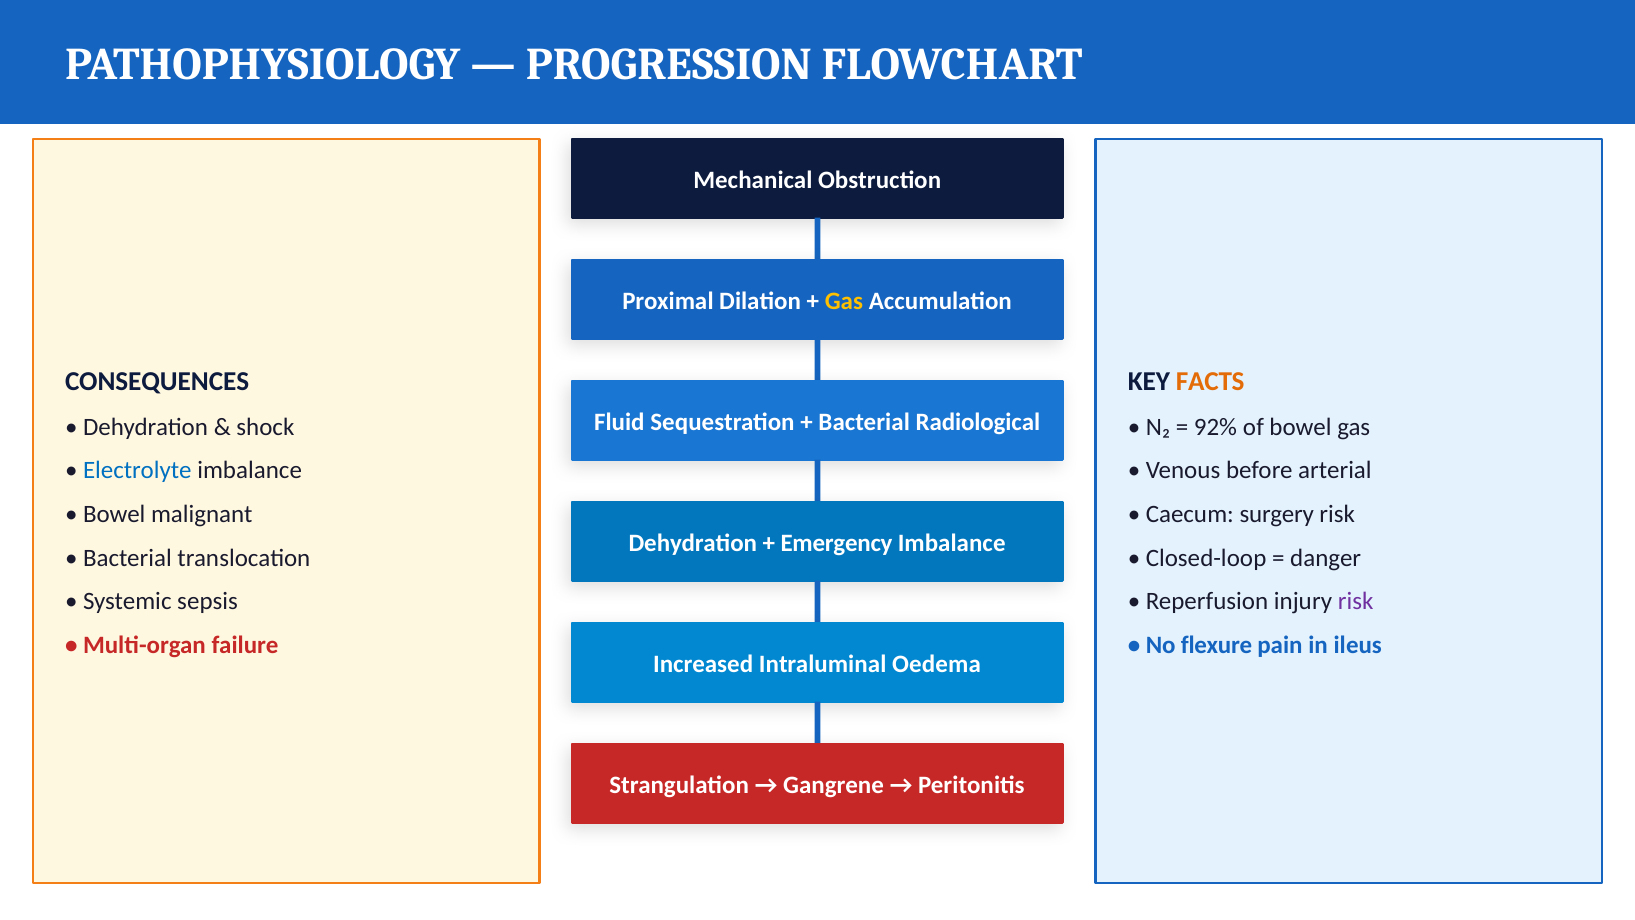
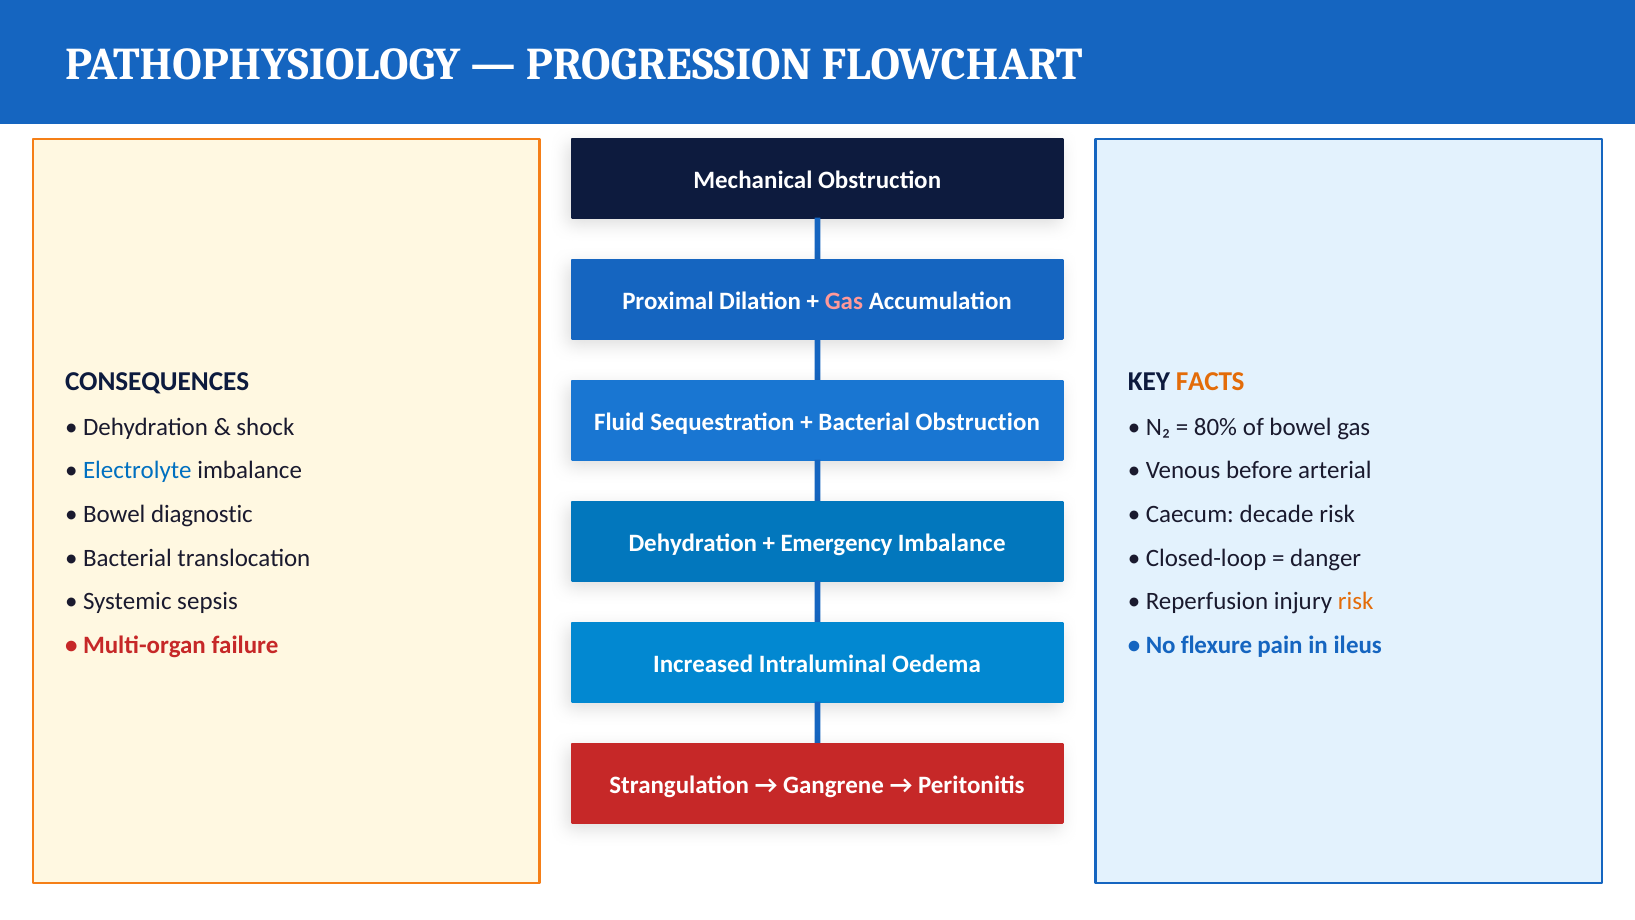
Gas colour: yellow -> pink (844, 301)
Bacterial Radiological: Radiological -> Obstruction (978, 422)
92%: 92% -> 80% (1215, 427)
malignant: malignant -> diagnostic (202, 514)
surgery: surgery -> decade (1277, 514)
risk colour: purple -> orange (1356, 601)
